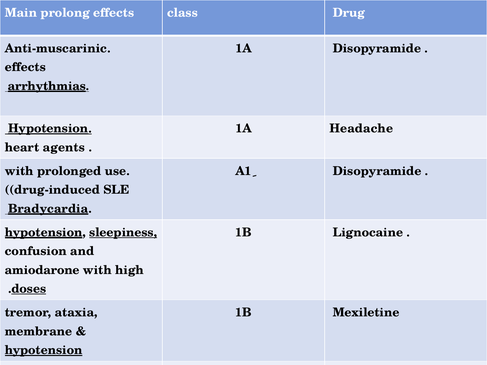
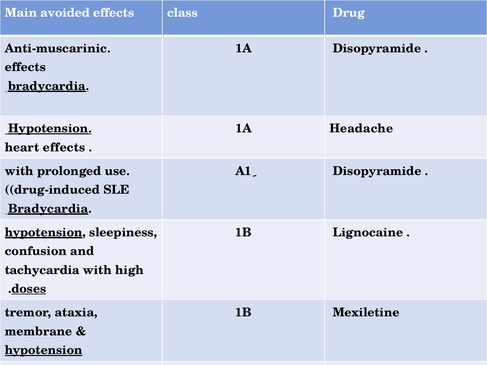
prolong: prolong -> avoided (65, 13)
arrhythmias: arrhythmias -> bradycardia (47, 86)
heart agents: agents -> effects (64, 147)
sleepiness underline: present -> none (123, 233)
amiodarone: amiodarone -> tachycardia (42, 270)
